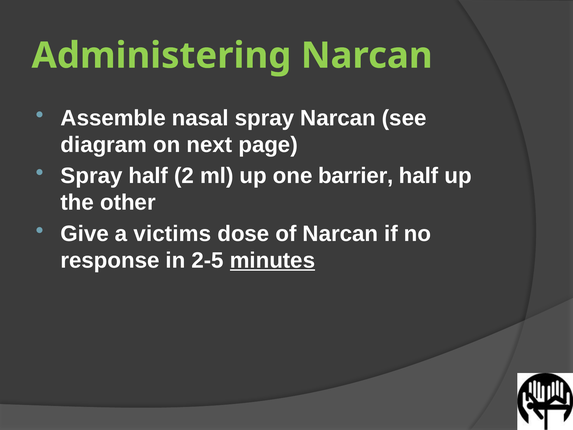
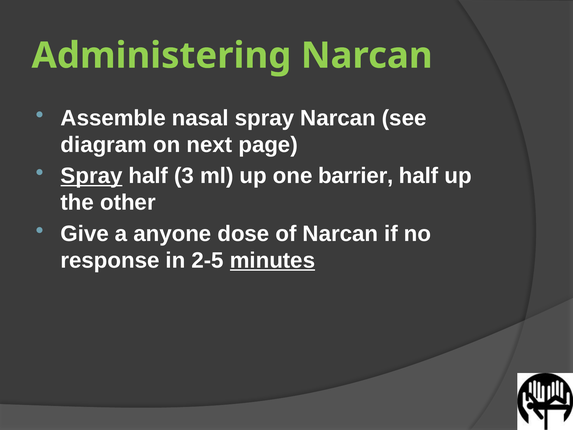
Spray underline: none -> present (92, 176)
2: 2 -> 3 (184, 176)
victims: victims -> anyone (172, 234)
